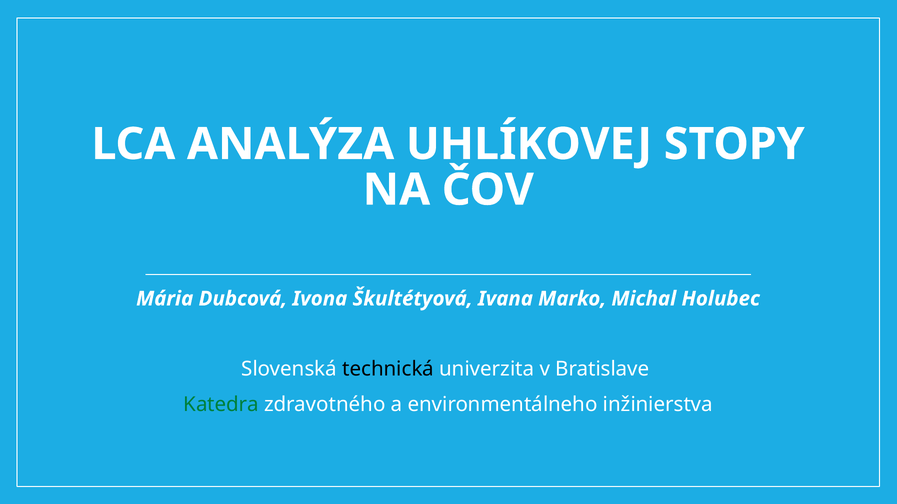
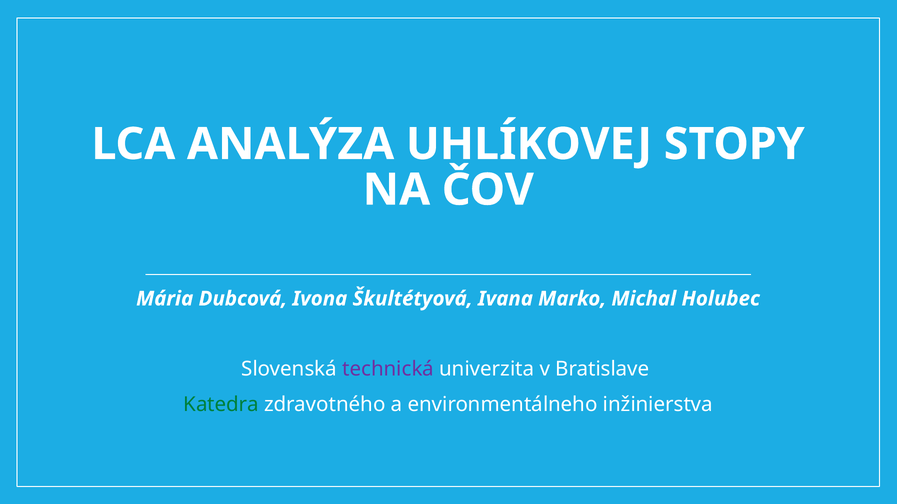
technická colour: black -> purple (388, 370)
